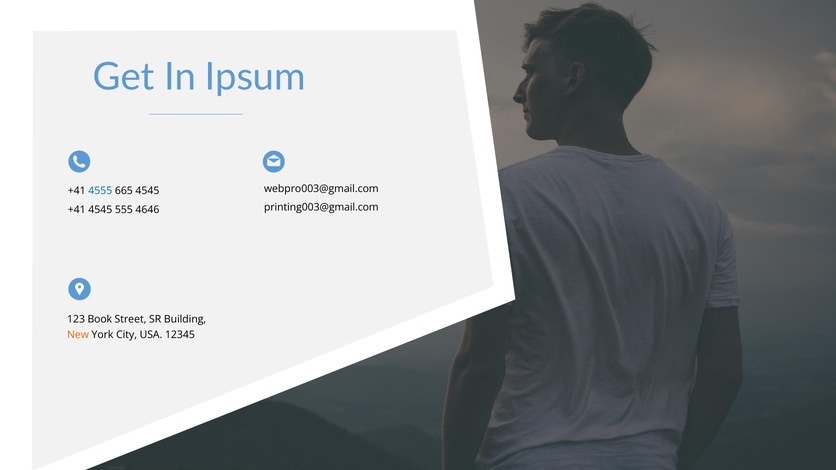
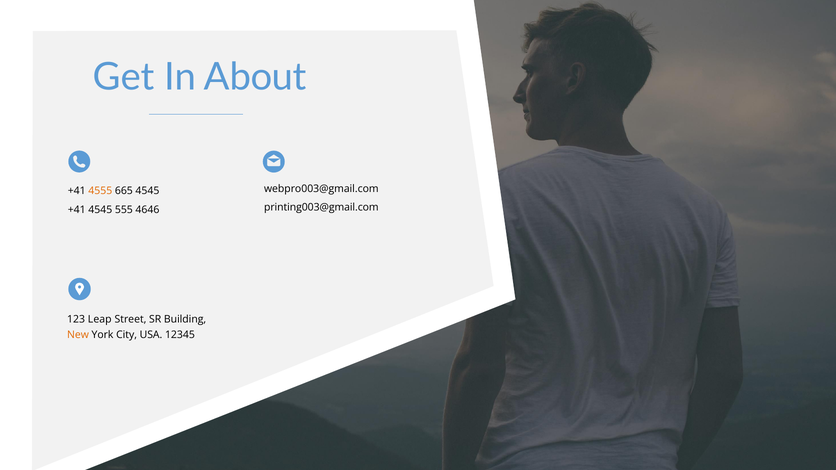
Ipsum: Ipsum -> About (255, 77)
4555 colour: blue -> orange (100, 191)
Book: Book -> Leap (100, 319)
